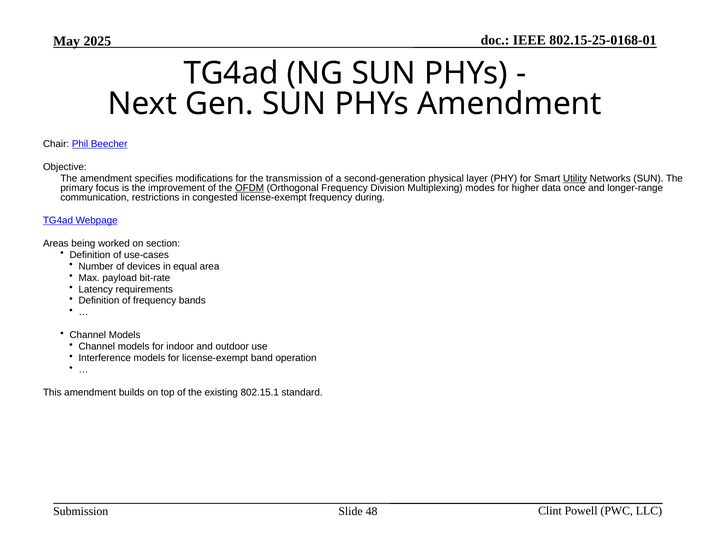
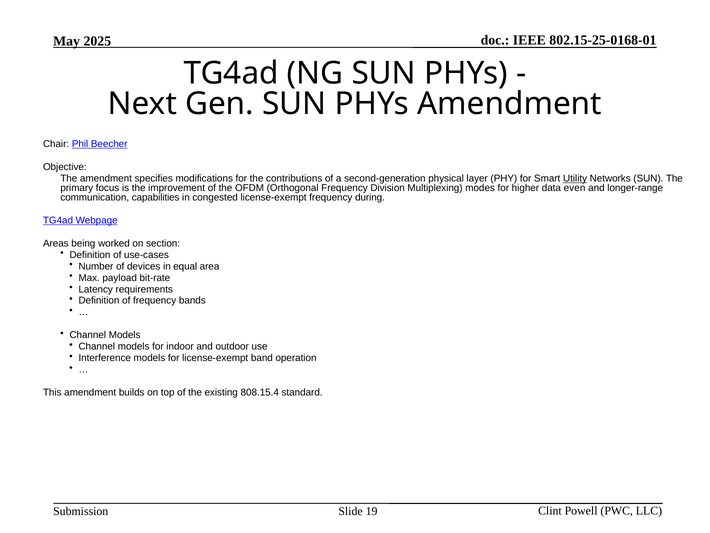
transmission: transmission -> contributions (294, 178)
OFDM underline: present -> none (250, 188)
once: once -> even (575, 188)
restrictions: restrictions -> capabilities (156, 197)
802.15.1: 802.15.1 -> 808.15.4 (260, 392)
48: 48 -> 19 (372, 511)
